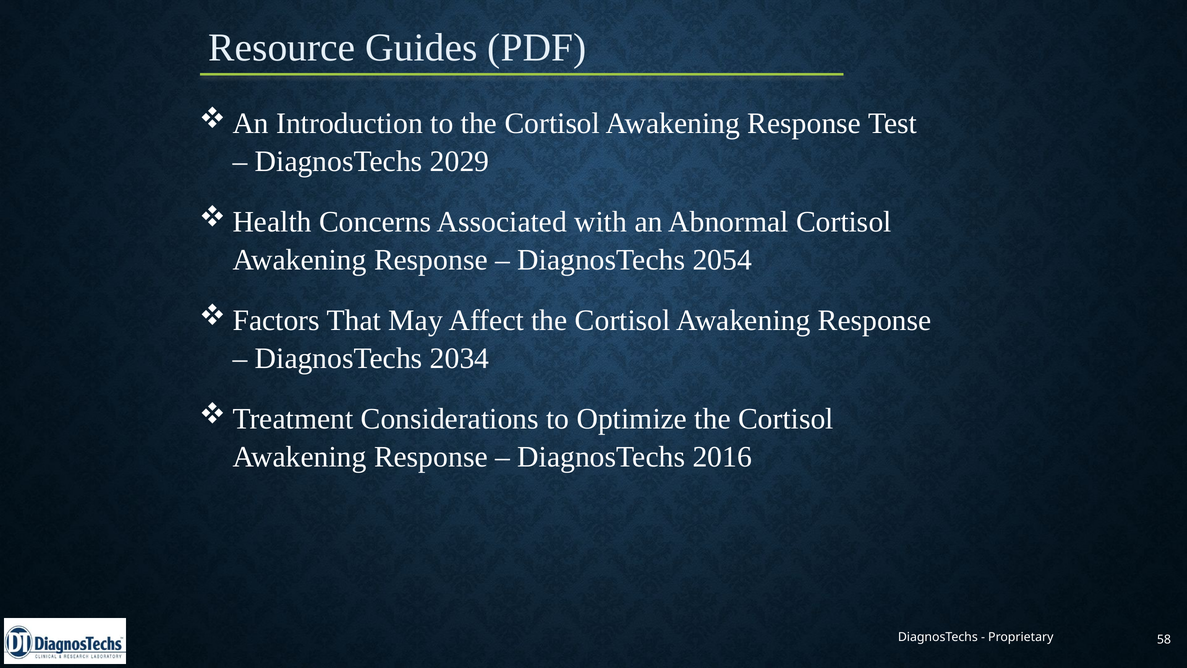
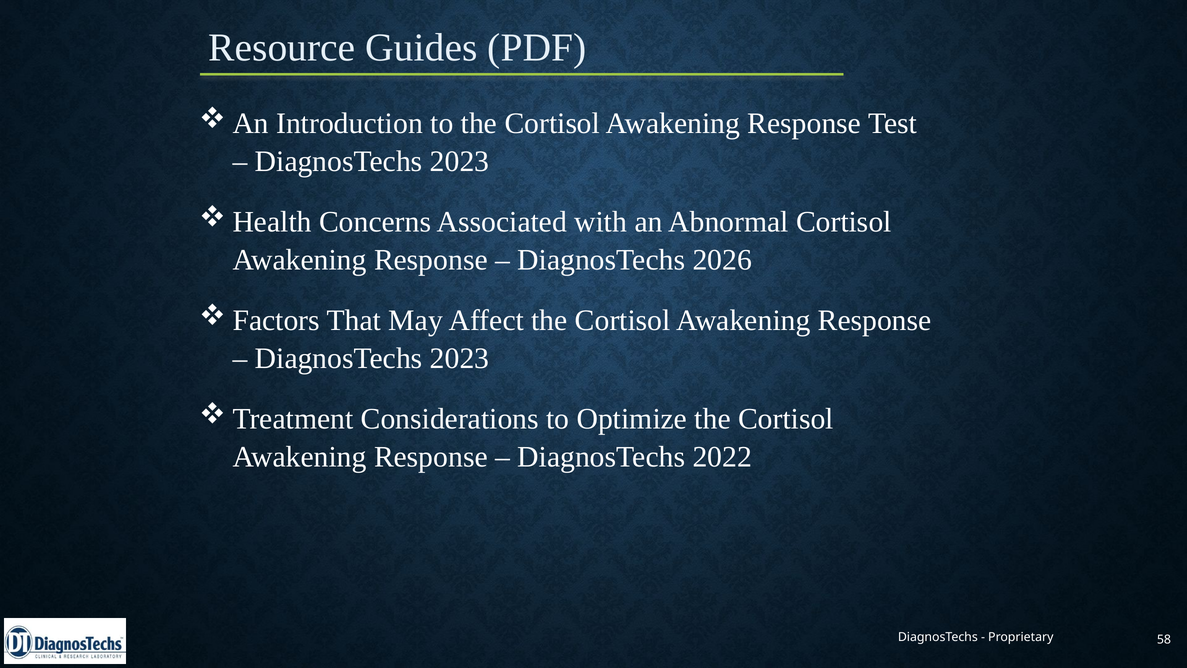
2029: 2029 -> 2023 (460, 161)
2054: 2054 -> 2026 (722, 260)
2034: 2034 -> 2023 (460, 358)
2016: 2016 -> 2022 (722, 457)
